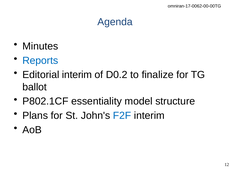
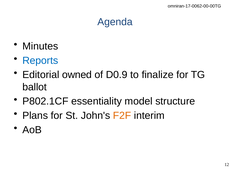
Editorial interim: interim -> owned (77, 75)
D0.2: D0.2 -> D0.9 (117, 75)
F2F colour: blue -> orange (122, 116)
